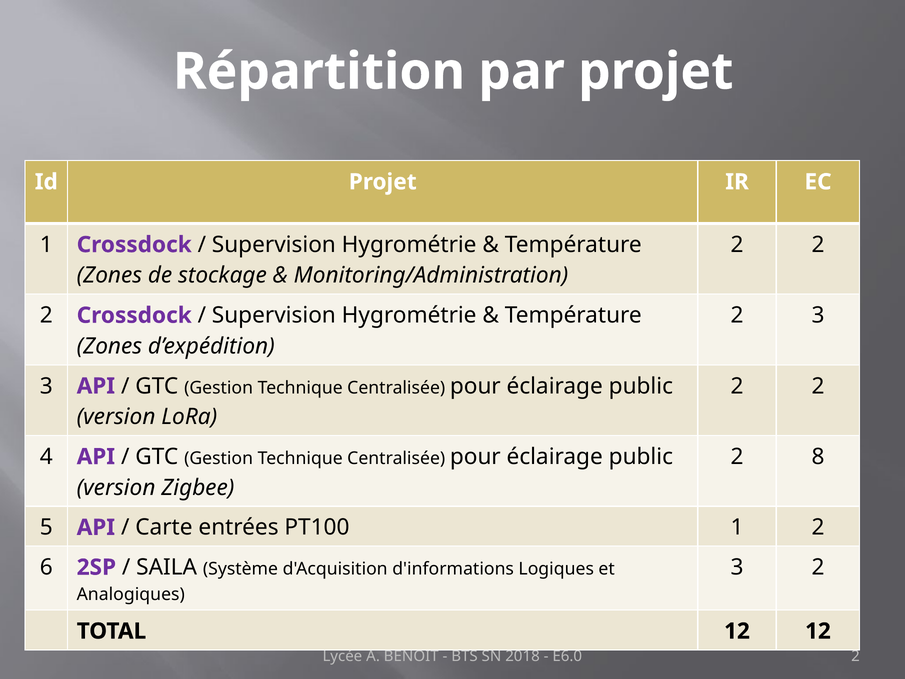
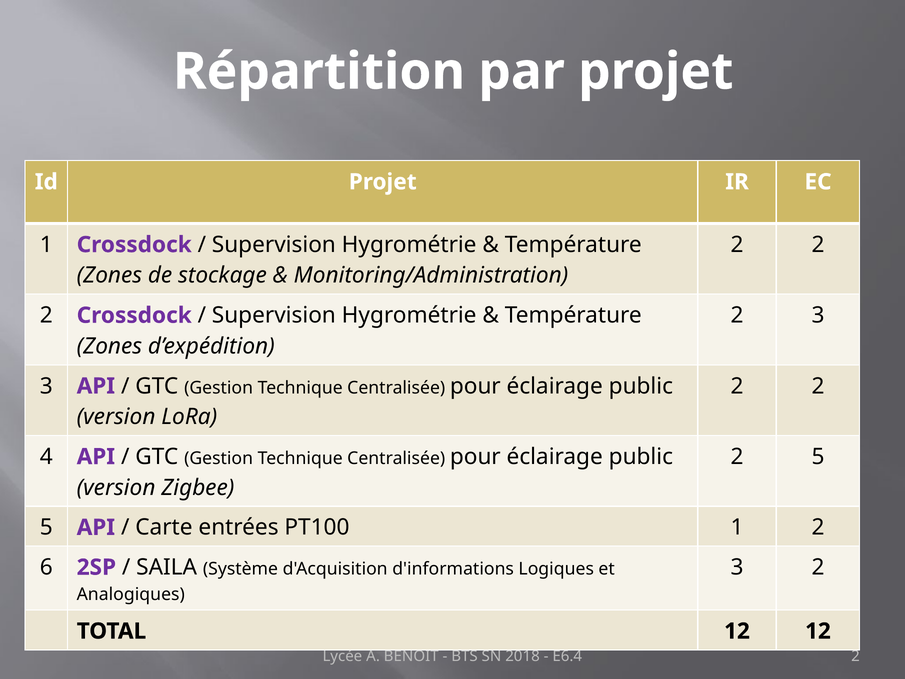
2 8: 8 -> 5 (818, 457)
E6.0: E6.0 -> E6.4 (567, 656)
